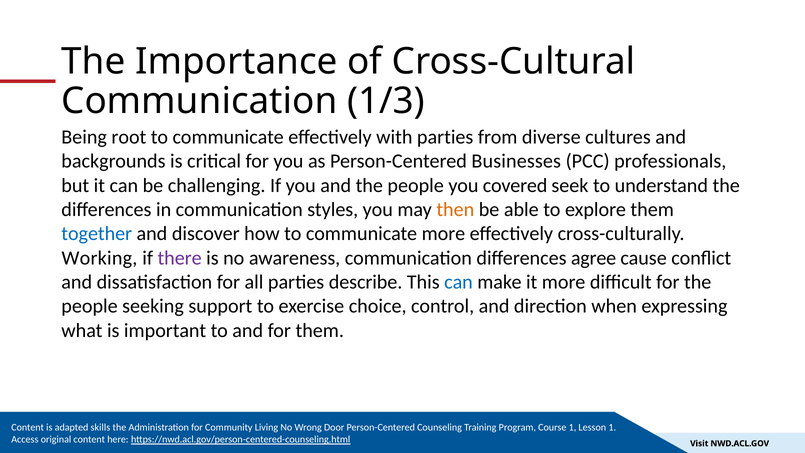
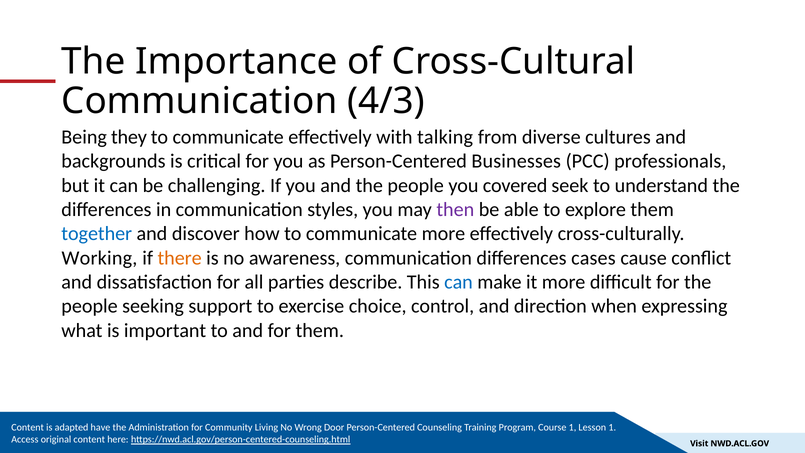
1/3: 1/3 -> 4/3 (386, 101)
root: root -> they (129, 137)
with parties: parties -> talking (445, 137)
then colour: orange -> purple (455, 209)
there colour: purple -> orange (180, 258)
agree: agree -> cases (593, 258)
skills: skills -> have (100, 427)
